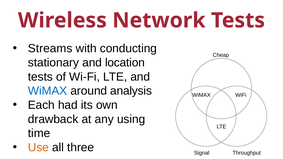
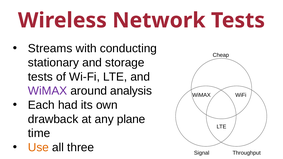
location: location -> storage (125, 63)
WiMAX colour: blue -> purple (48, 91)
using: using -> plane (131, 119)
